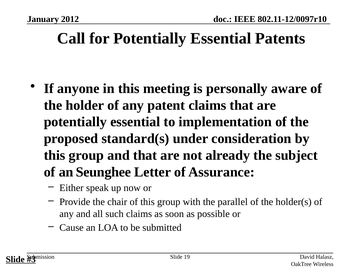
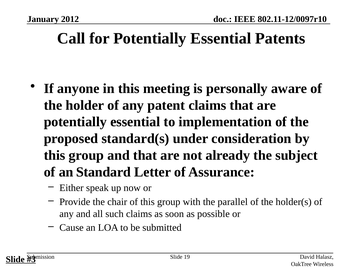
Seunghee: Seunghee -> Standard (103, 172)
